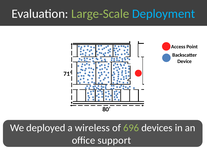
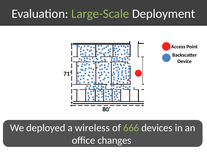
Deployment colour: light blue -> white (164, 14)
696: 696 -> 666 (131, 128)
support: support -> changes (114, 141)
